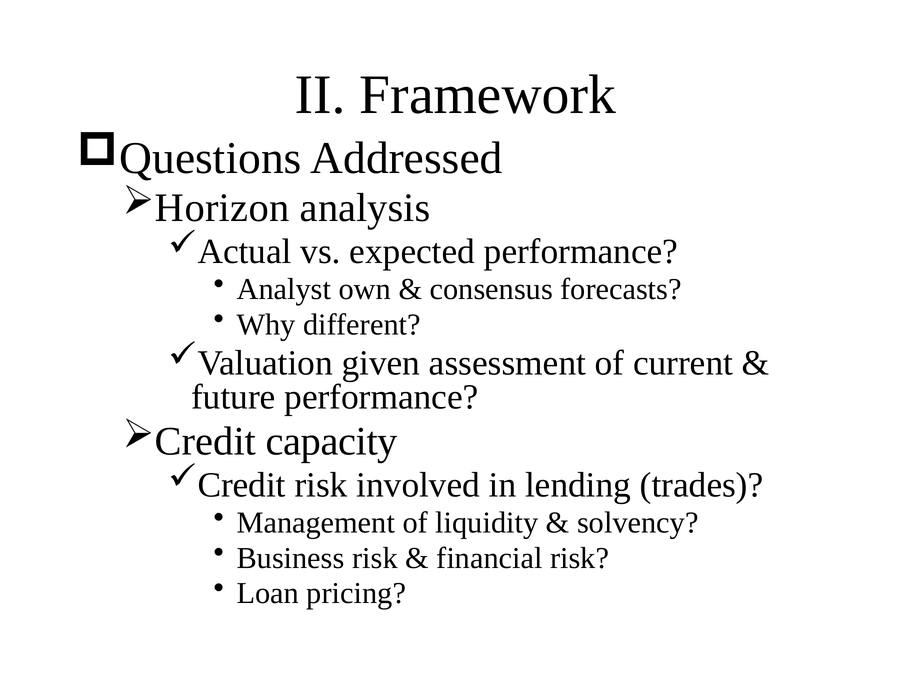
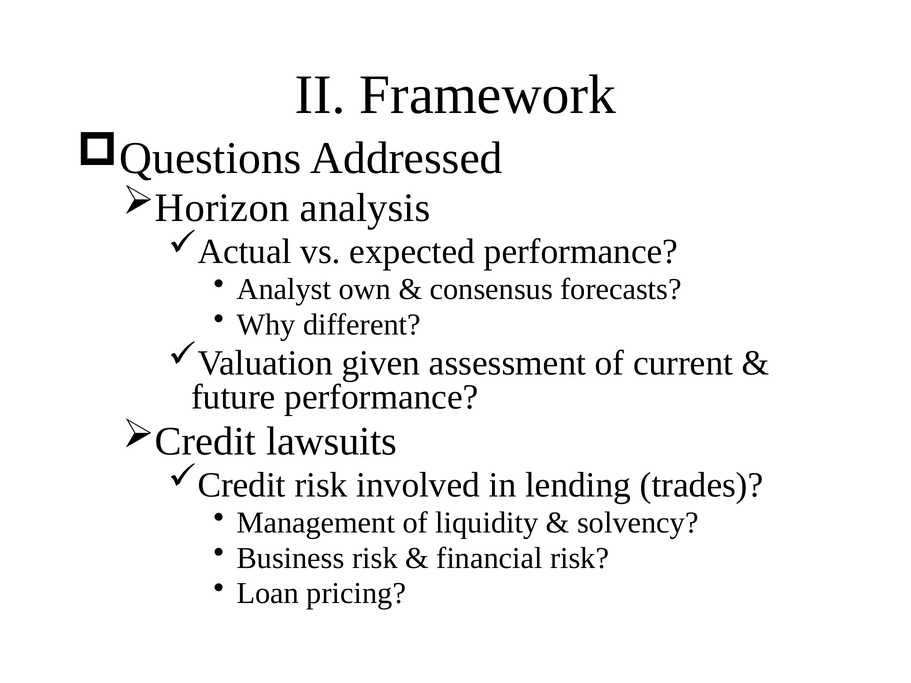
capacity: capacity -> lawsuits (332, 441)
